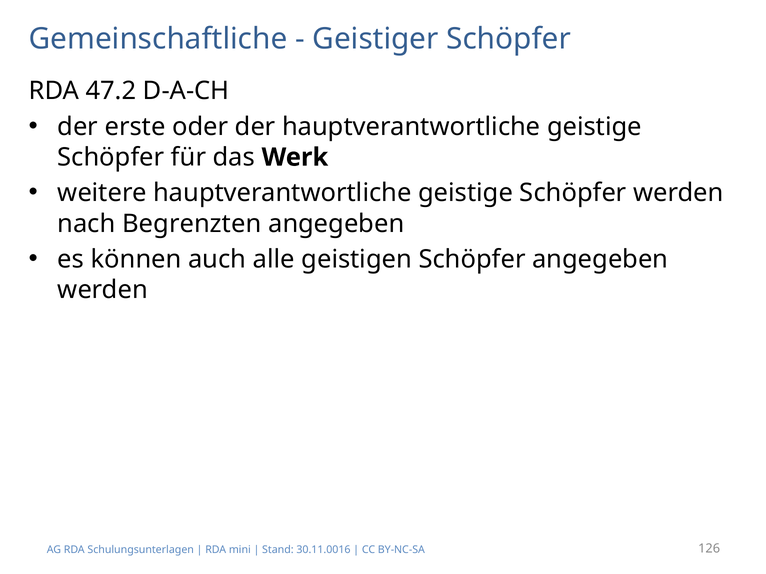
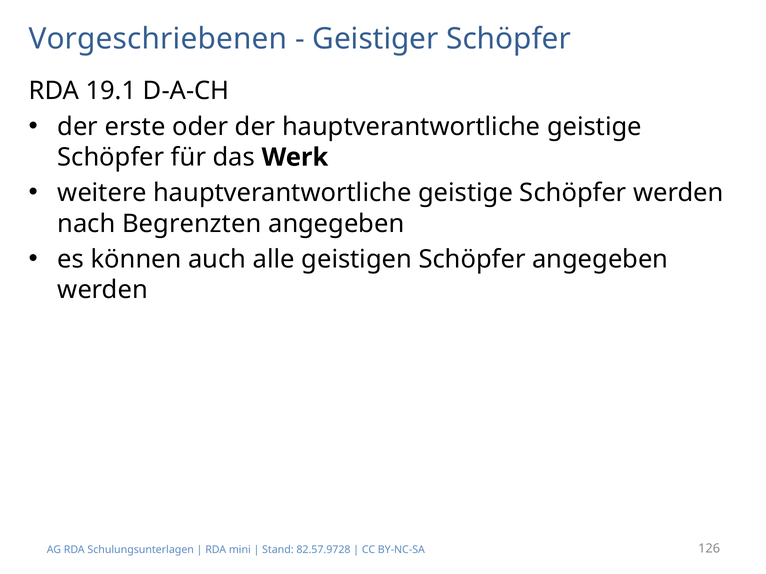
Gemeinschaftliche: Gemeinschaftliche -> Vorgeschriebenen (158, 39)
47.2: 47.2 -> 19.1 (111, 91)
30.11.0016: 30.11.0016 -> 82.57.9728 (323, 550)
